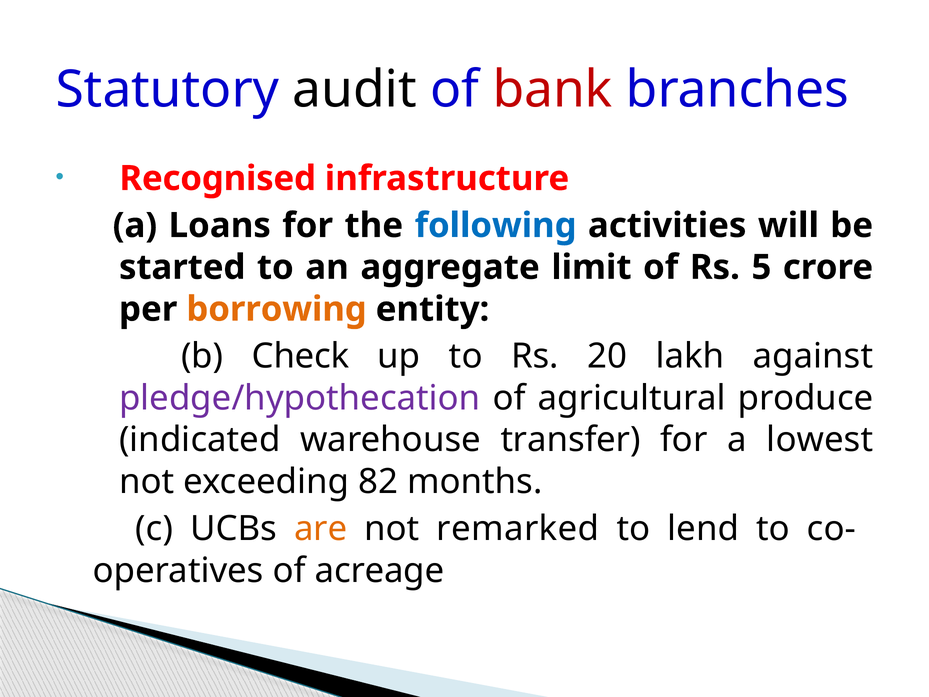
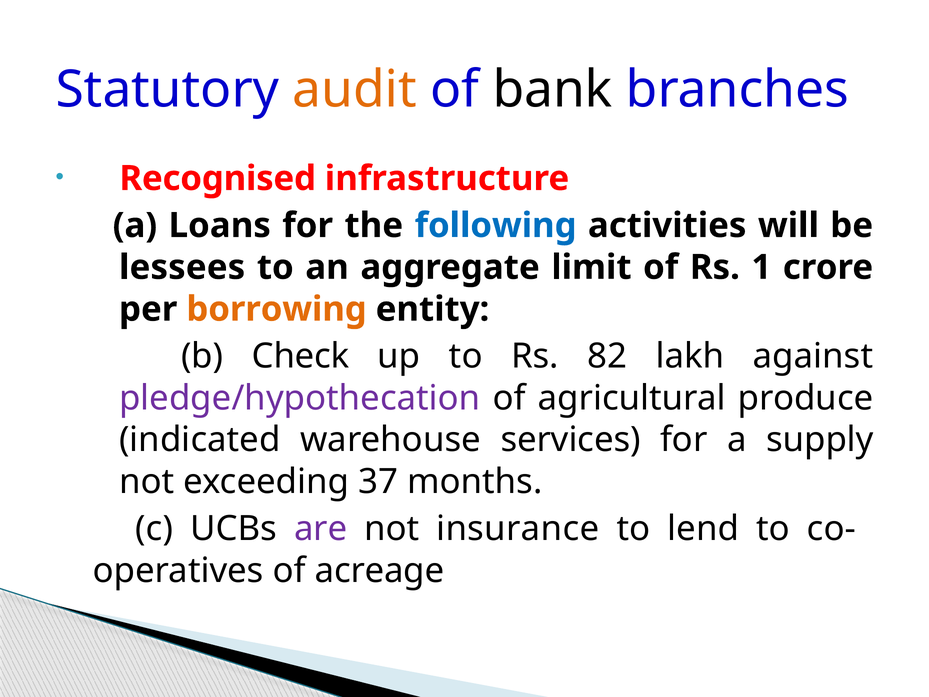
audit colour: black -> orange (355, 90)
bank colour: red -> black (553, 90)
started: started -> lessees (182, 267)
5: 5 -> 1 (761, 267)
20: 20 -> 82 (607, 356)
transfer: transfer -> services (571, 440)
lowest: lowest -> supply (820, 440)
82: 82 -> 37 (378, 482)
are colour: orange -> purple (321, 529)
remarked: remarked -> insurance (518, 529)
